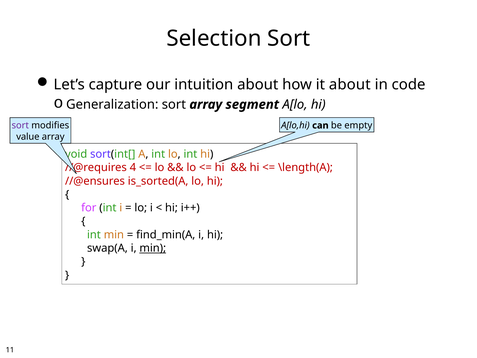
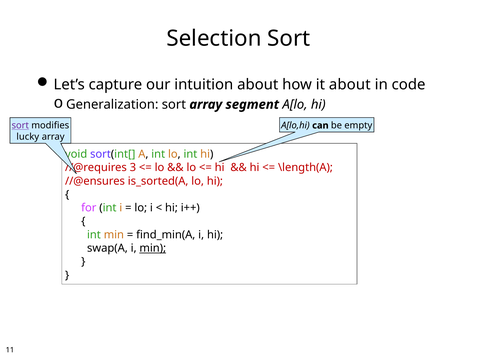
sort underline: none -> present (20, 125)
value: value -> lucky (28, 137)
4: 4 -> 3 (133, 167)
